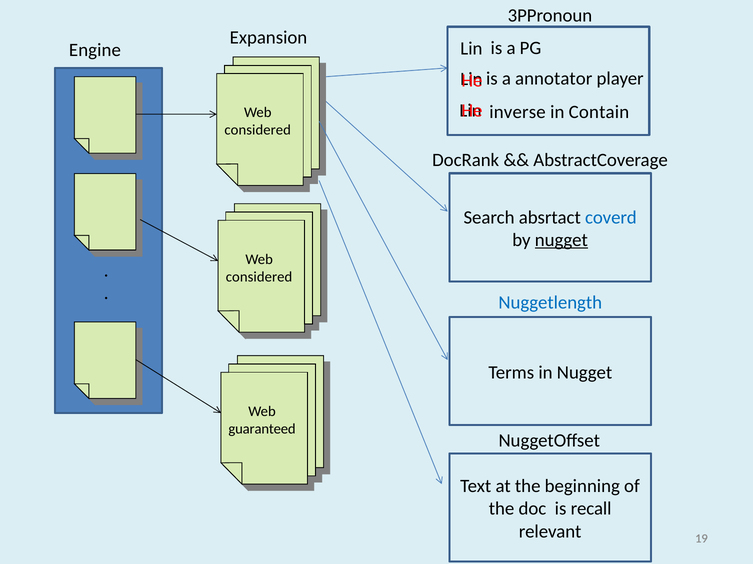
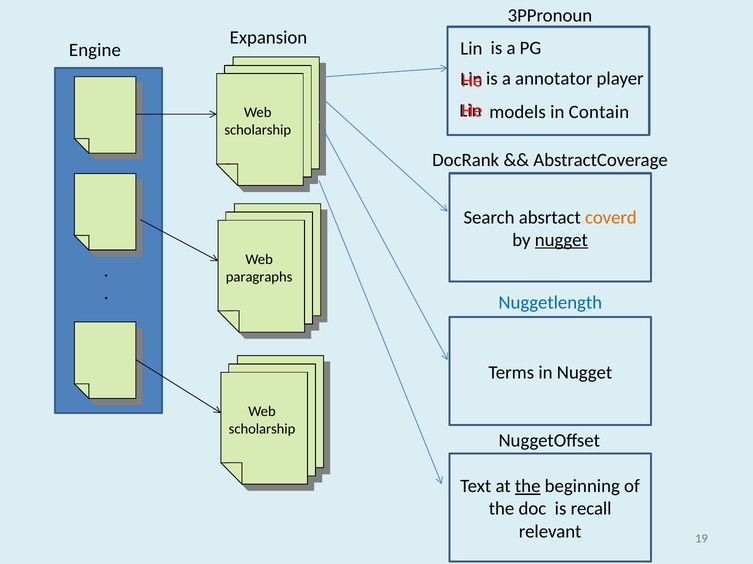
inverse: inverse -> models (518, 112)
considered: considered -> scholarship (258, 130)
coverd colour: blue -> orange (611, 218)
considered: considered -> paragraphs (259, 277)
guaranteed: guaranteed -> scholarship (262, 429)
the underline: none -> present (528, 487)
